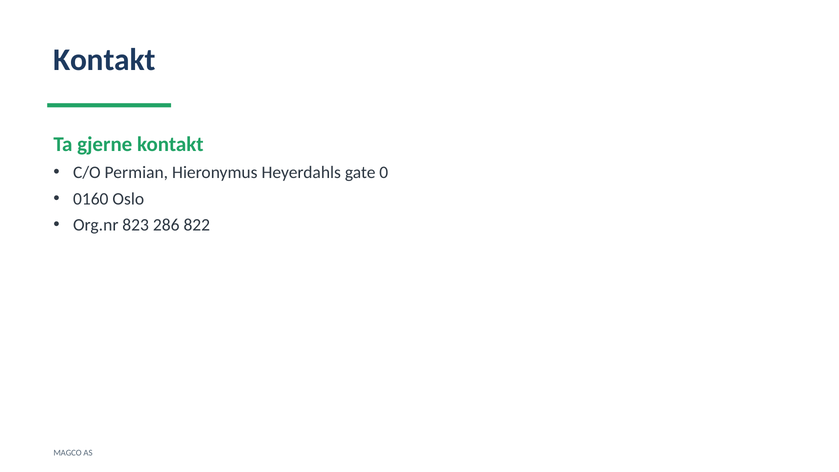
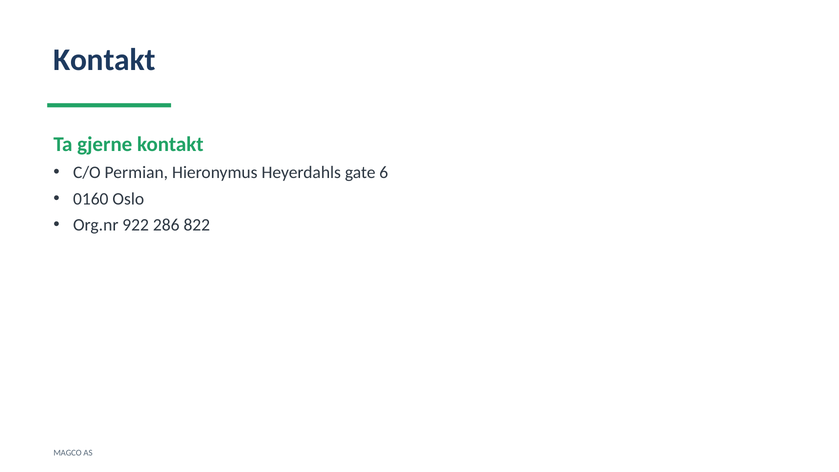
0: 0 -> 6 (384, 173)
823: 823 -> 922 (136, 225)
